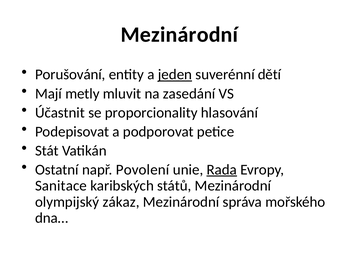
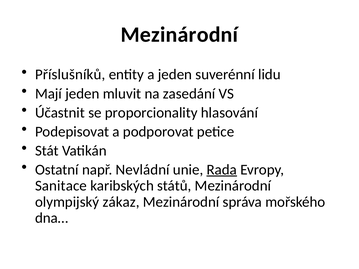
Porušování: Porušování -> Příslušníků (70, 75)
jeden underline: present -> none (175, 75)
dětí: dětí -> lidu (269, 75)
Mají metly: metly -> jeden (82, 94)
Povolení: Povolení -> Nevládní (143, 170)
